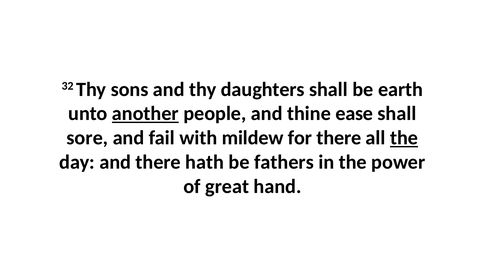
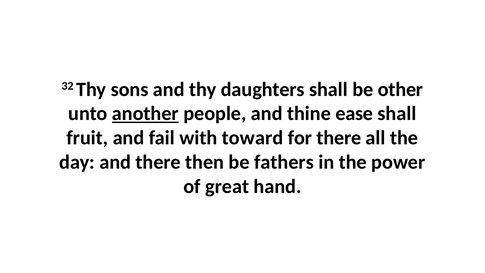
earth: earth -> other (401, 89)
sore: sore -> fruit (87, 138)
mildew: mildew -> toward (253, 138)
the underline: present -> none (404, 138)
hath: hath -> then (205, 162)
